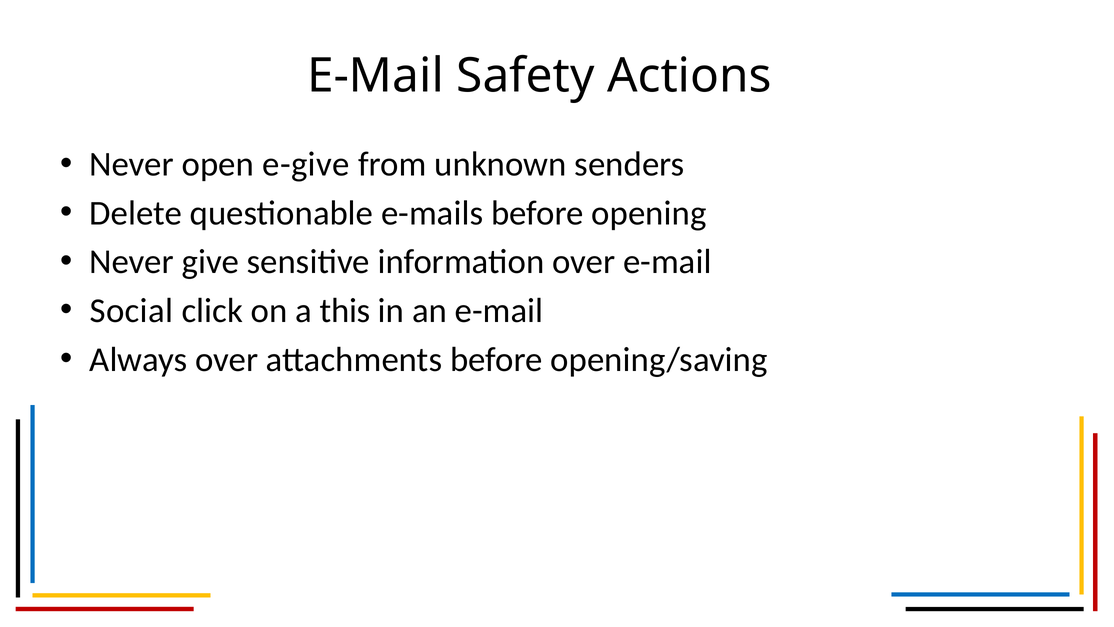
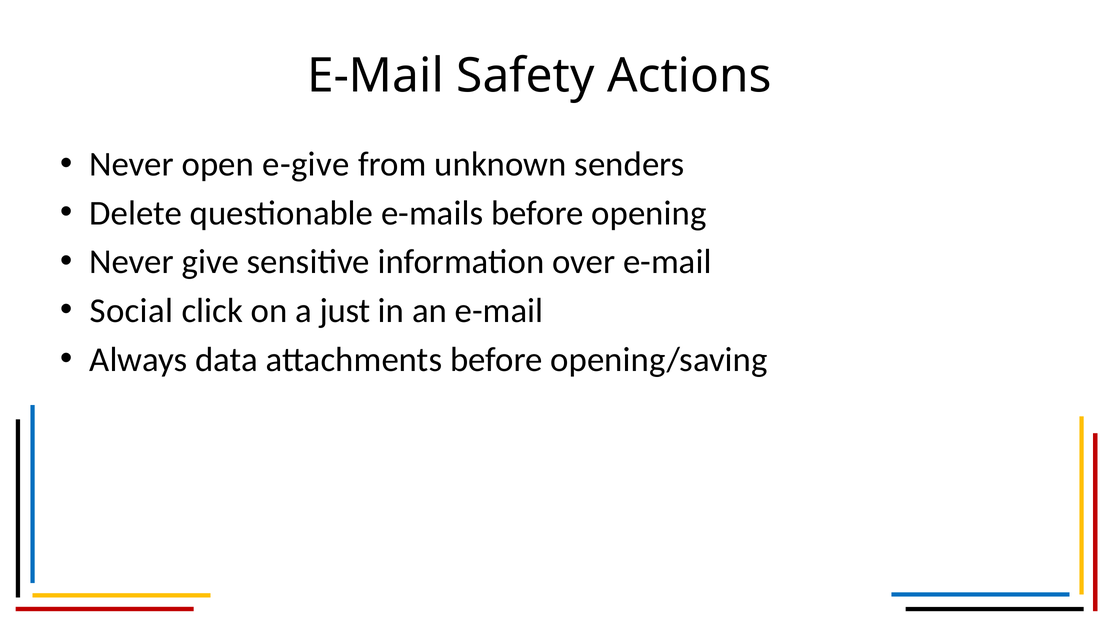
this: this -> just (345, 311)
Always over: over -> data (227, 359)
